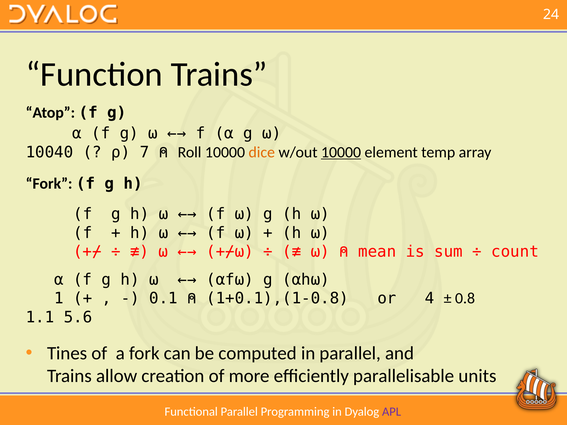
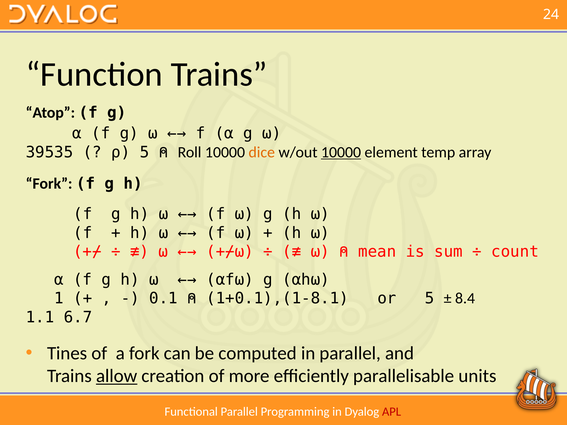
10040: 10040 -> 39535 (49, 152)
7: 7 -> 5 (144, 152)
1+0.1),(1-0.8: 1+0.1),(1-0.8 -> 1+0.1),(1-8.1 (278, 299)
or 4: 4 -> 5 (430, 299)
0.8: 0.8 -> 8.4 (465, 299)
5.6: 5.6 -> 6.7 (78, 317)
allow underline: none -> present (117, 376)
APL colour: purple -> red (392, 412)
